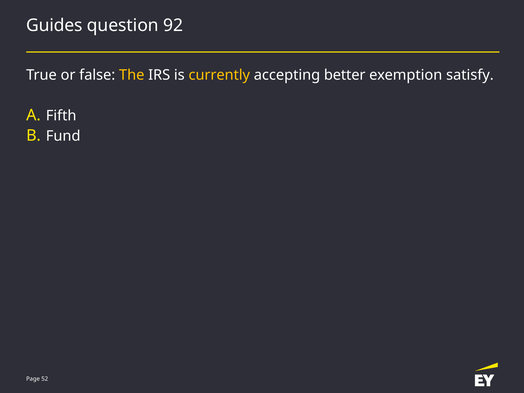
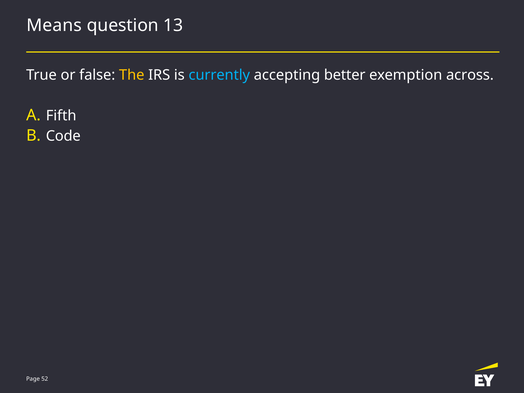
Guides: Guides -> Means (54, 25)
92: 92 -> 13 (173, 25)
currently colour: yellow -> light blue (219, 75)
satisfy: satisfy -> across (470, 75)
Fund: Fund -> Code (63, 136)
